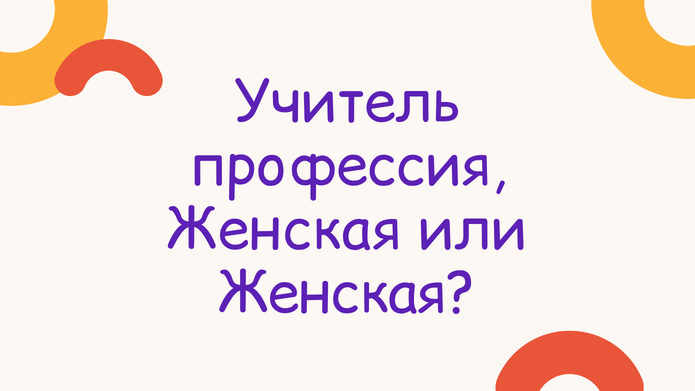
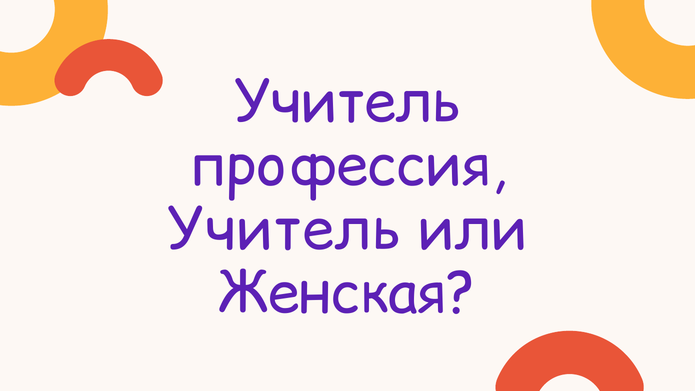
Женская: Женская -> Учитель (284, 229)
